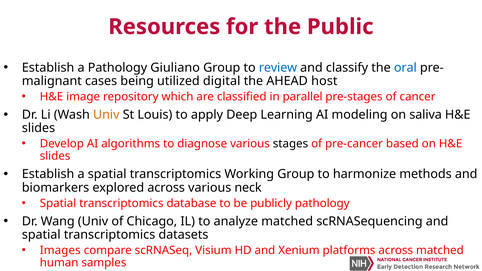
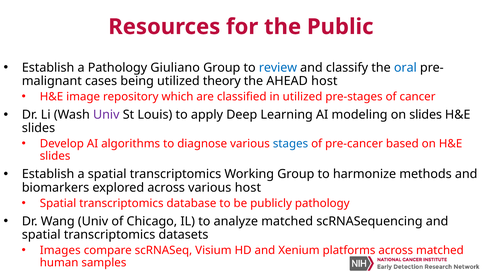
digital: digital -> theory (222, 81)
in parallel: parallel -> utilized (303, 97)
Univ colour: orange -> purple (106, 115)
on saliva: saliva -> slides (426, 115)
stages colour: black -> blue (291, 144)
various neck: neck -> host (248, 188)
